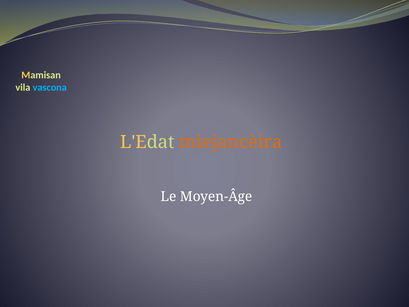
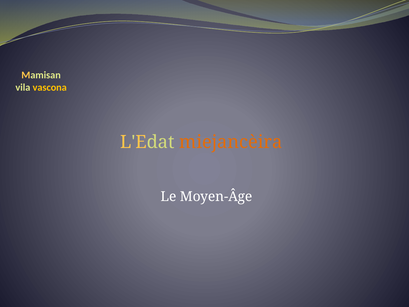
vascona colour: light blue -> yellow (50, 87)
